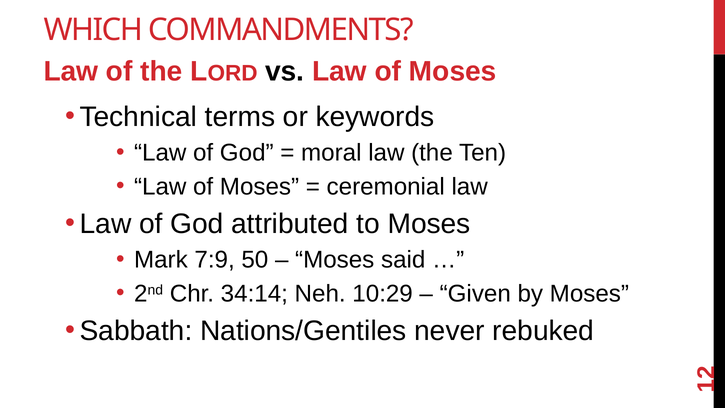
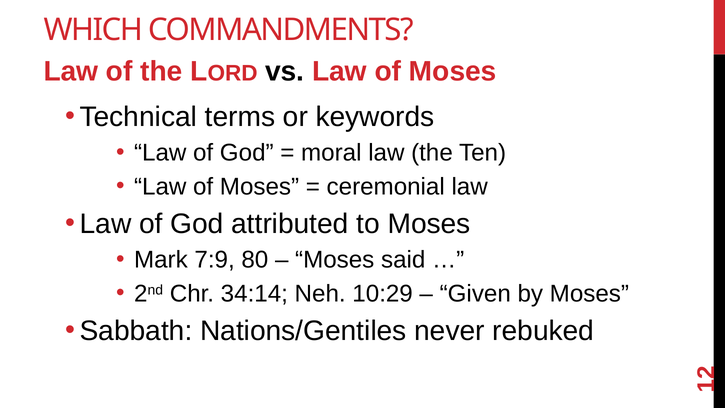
50: 50 -> 80 (255, 260)
